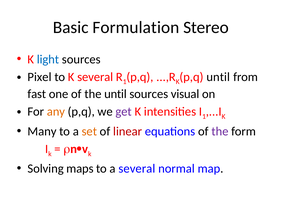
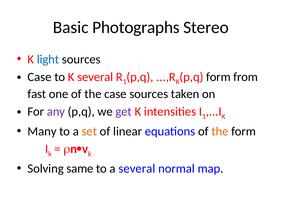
Formulation: Formulation -> Photographs (136, 27)
Pixel: Pixel -> Case (40, 77)
p,q until: until -> form (218, 77)
the until: until -> case (115, 94)
visual: visual -> taken (185, 94)
any colour: orange -> purple (56, 111)
linear colour: red -> black (128, 131)
the colour: purple -> orange (220, 131)
maps: maps -> same (80, 168)
